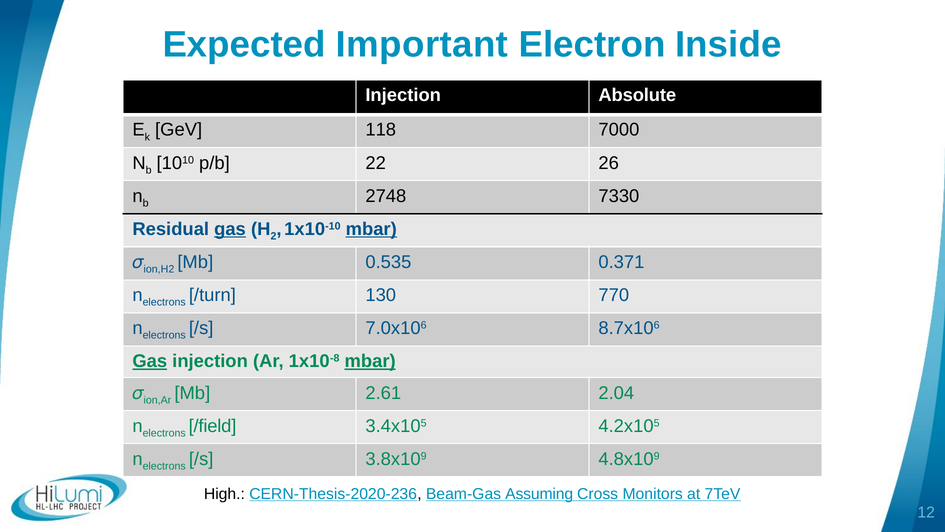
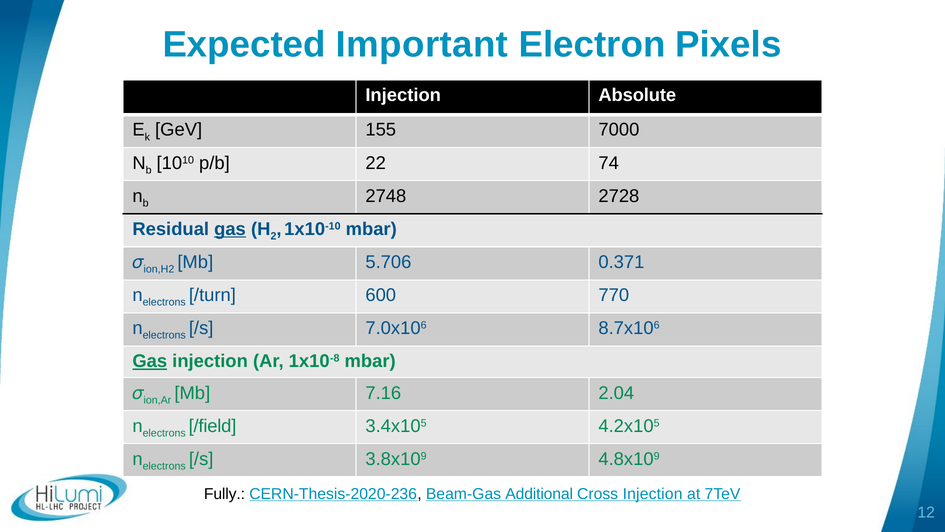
Inside: Inside -> Pixels (728, 44)
118: 118 -> 155 (381, 130)
26: 26 -> 74 (609, 163)
7330: 7330 -> 2728 (619, 196)
mbar underline: present -> none (371, 229)
0.535: 0.535 -> 5.706 (388, 262)
130: 130 -> 600 (381, 295)
mbar underline: present -> none (370, 361)
2.61: 2.61 -> 7.16 (383, 393)
High: High -> Fully (224, 494)
Assuming: Assuming -> Additional (539, 494)
Cross Monitors: Monitors -> Injection (653, 494)
